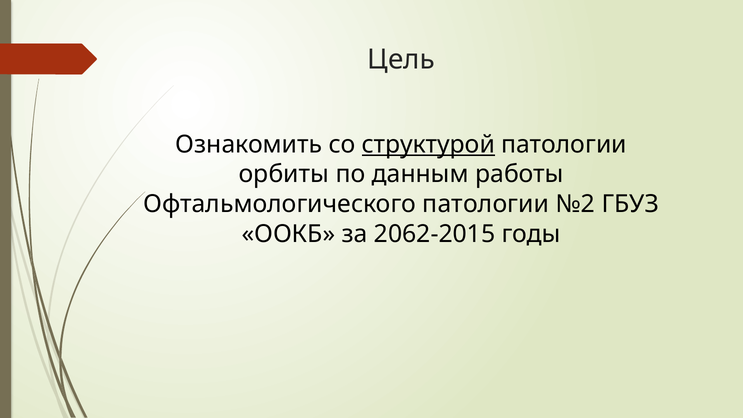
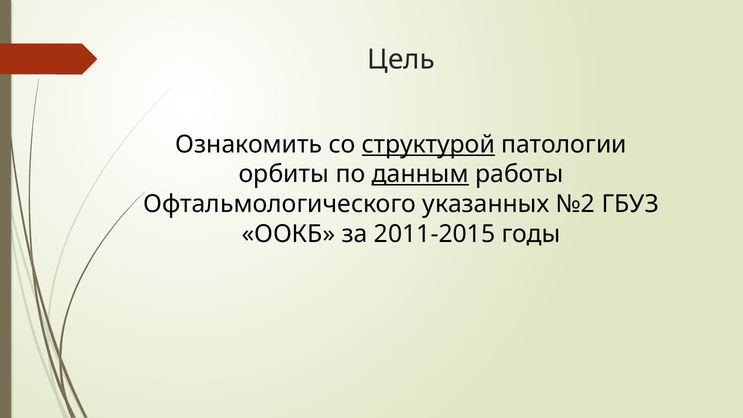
данным underline: none -> present (420, 174)
Офтальмологического патологии: патологии -> указанных (486, 204)
2062-2015: 2062-2015 -> 2011-2015 (435, 234)
